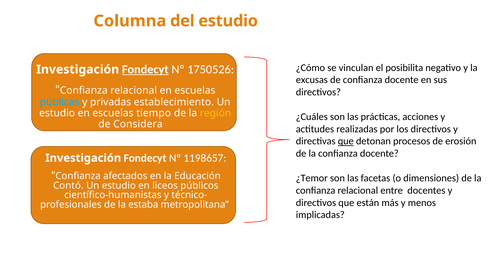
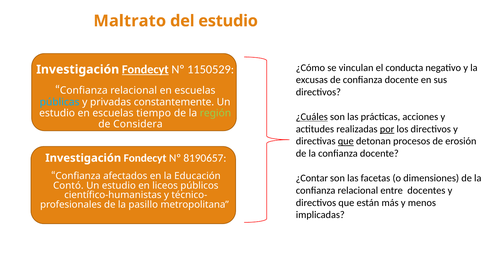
Columna: Columna -> Maltrato (130, 21)
posibilita: posibilita -> conducta (404, 68)
1750526: 1750526 -> 1150529 (211, 70)
establecimiento: establecimiento -> constantemente (174, 102)
región colour: yellow -> light green (215, 113)
¿Cuáles underline: none -> present (312, 117)
por underline: none -> present (387, 129)
1198657: 1198657 -> 8190657 (205, 158)
¿Temor: ¿Temor -> ¿Contar (312, 178)
estaba: estaba -> pasillo (143, 205)
